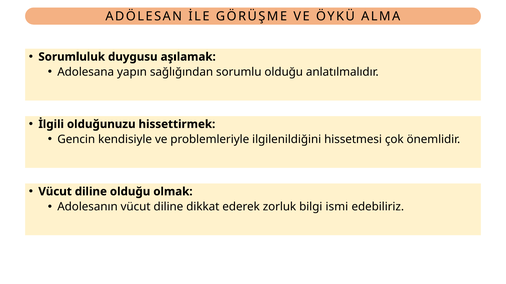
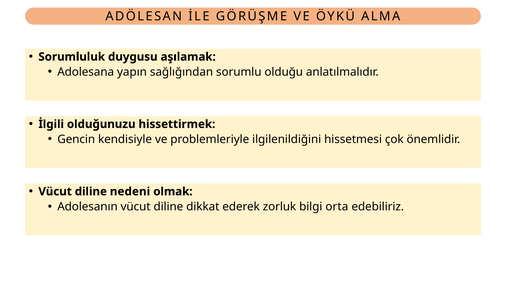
diline olduğu: olduğu -> nedeni (130, 192)
ismi: ismi -> orta (337, 207)
